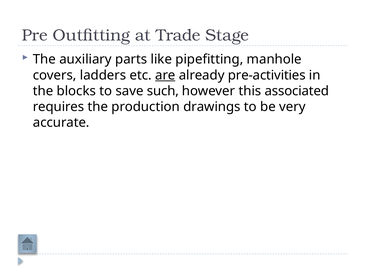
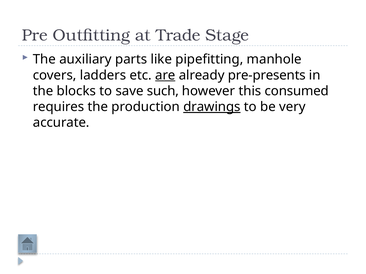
pre-activities: pre-activities -> pre-presents (267, 75)
associated: associated -> consumed (297, 91)
drawings underline: none -> present (212, 107)
